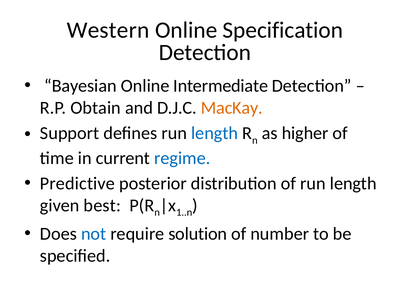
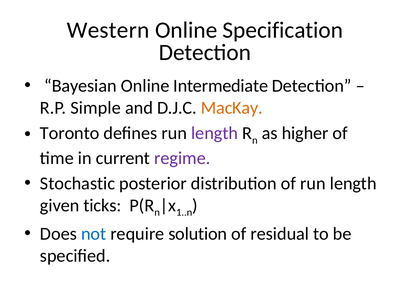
Obtain: Obtain -> Simple (96, 108)
Support: Support -> Toronto (70, 133)
length colour: blue -> purple (215, 133)
regime colour: blue -> purple (182, 158)
Predictive: Predictive -> Stochastic (78, 184)
best: best -> ticks (102, 206)
number: number -> residual (280, 234)
